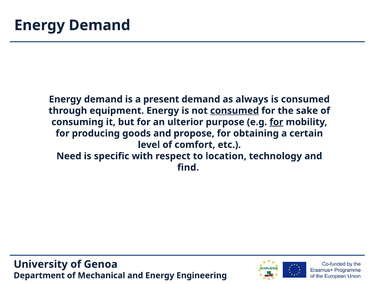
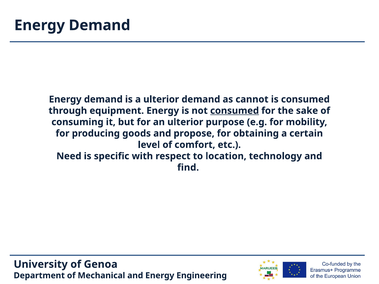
a present: present -> ulterior (161, 99)
always: always -> cannot (252, 99)
for underline: present -> none (276, 122)
